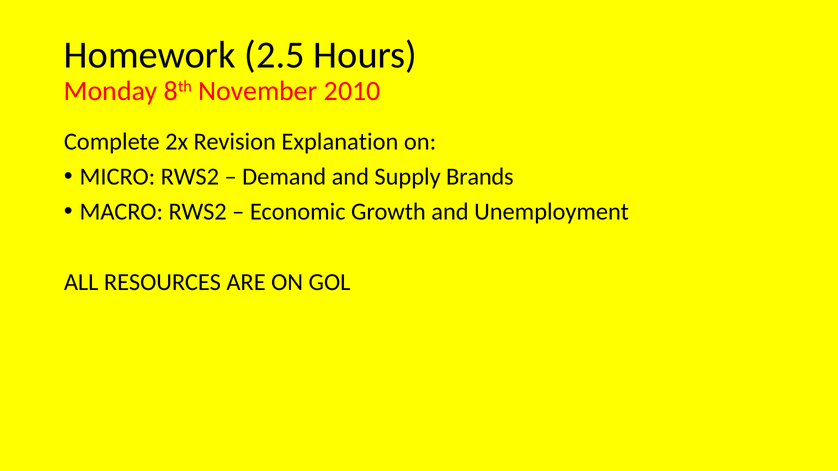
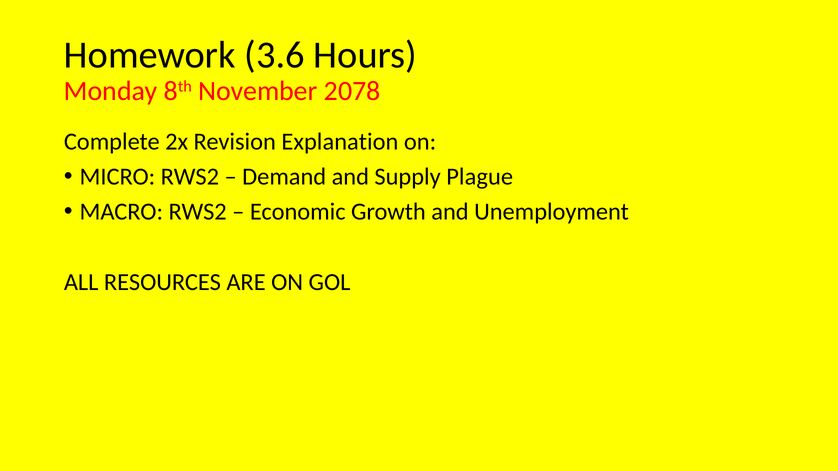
2.5: 2.5 -> 3.6 (275, 55)
2010: 2010 -> 2078 (352, 91)
Brands: Brands -> Plague (480, 177)
